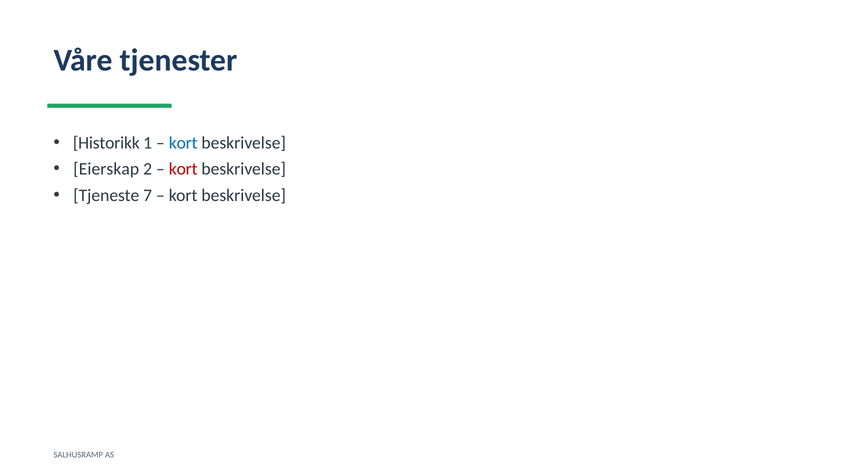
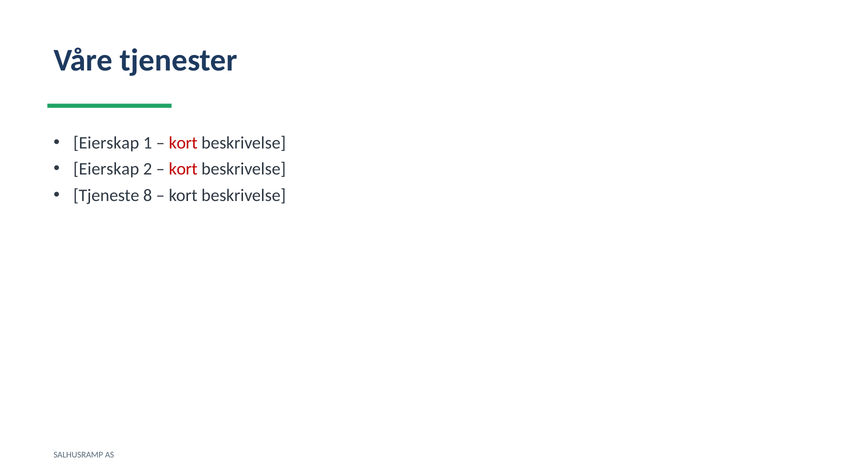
Historikk: Historikk -> Eierskap (106, 143)
kort colour: blue -> red (183, 143)
7: 7 -> 8 (148, 195)
